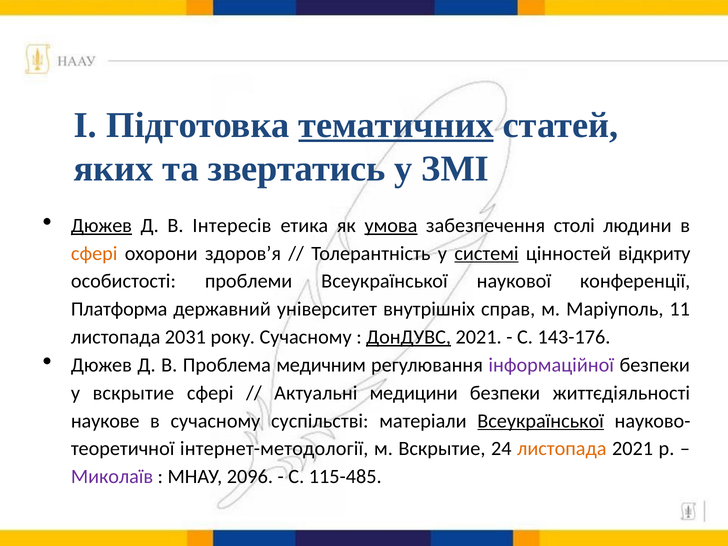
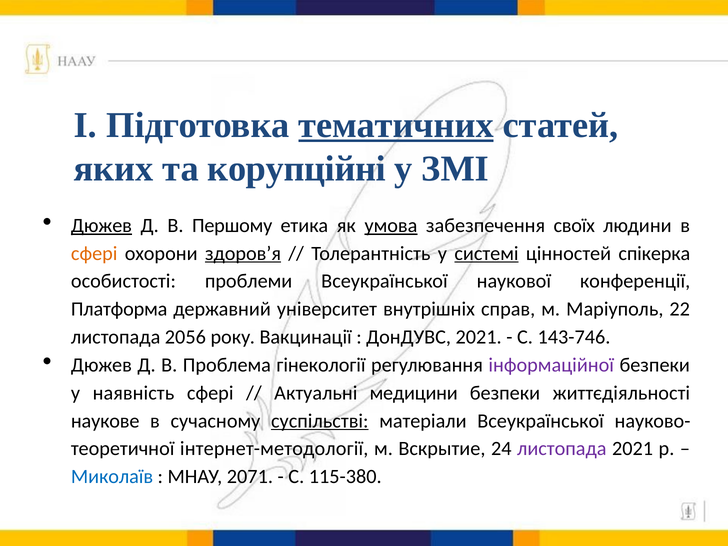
звертатись: звертатись -> корупційні (297, 169)
Інтересів: Інтересів -> Першому (232, 225)
столі: столі -> своїх (574, 225)
здоров’я underline: none -> present (243, 253)
відкриту: відкриту -> спікерка (654, 253)
11: 11 -> 22 (680, 309)
2031: 2031 -> 2056 (185, 337)
року Сучасному: Сучасному -> Вакцинації (306, 337)
ДонДУВС underline: present -> none (409, 337)
143-176: 143-176 -> 143-746 (574, 337)
медичним: медичним -> гінекології (321, 365)
у вскрытие: вскрытие -> наявність (133, 393)
суспільстві underline: none -> present (320, 421)
Всеукраїнської underline: present -> none (541, 421)
листопада colour: orange -> purple (562, 449)
Миколаїв colour: purple -> blue (112, 477)
2096: 2096 -> 2071 (250, 477)
115-485: 115-485 -> 115-380 (345, 477)
